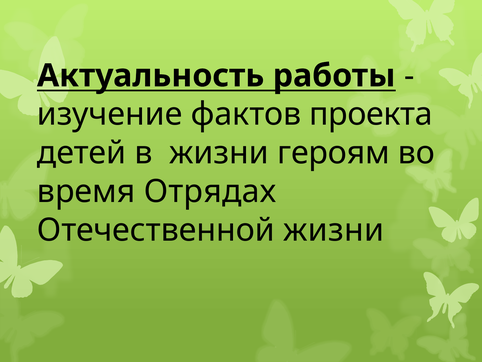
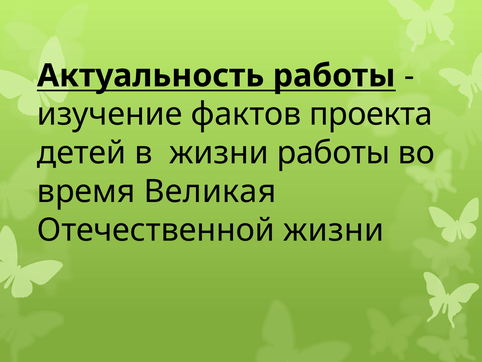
жизни героям: героям -> работы (334, 153)
Отрядах: Отрядах -> Великая (210, 191)
